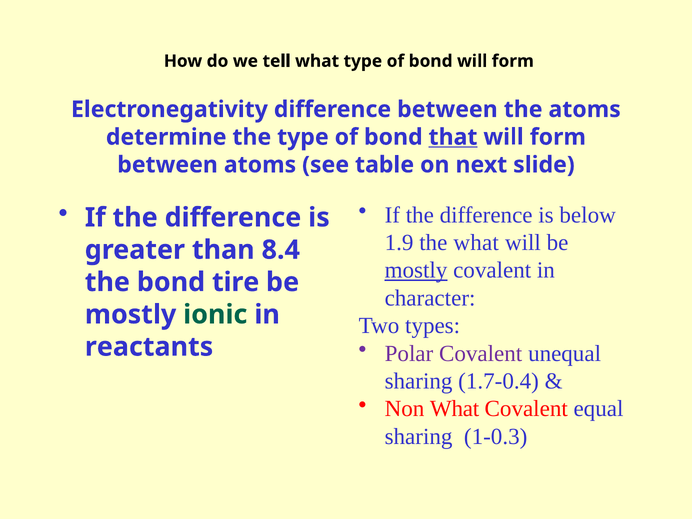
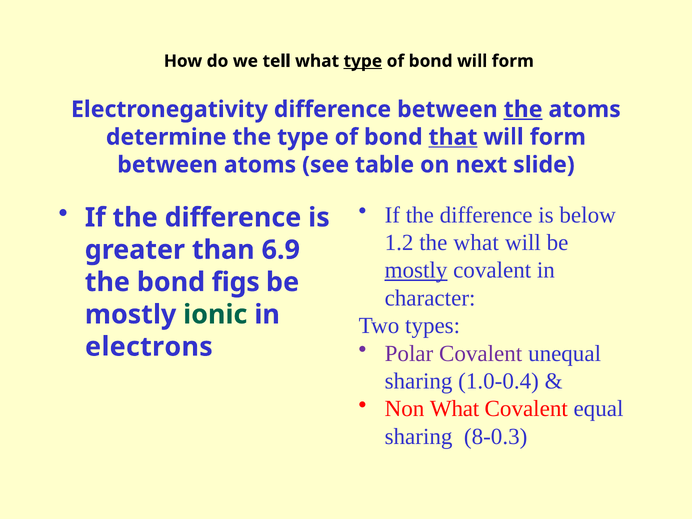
type underline: none -> present (363, 61)
the underline: none -> present (523, 109)
1.9: 1.9 -> 1.2 (399, 243)
8.4: 8.4 -> 6.9 (281, 250)
tire: tire -> figs (236, 282)
reactants: reactants -> electrons (149, 347)
1.7-0.4: 1.7-0.4 -> 1.0-0.4 (499, 381)
1-0.3: 1-0.3 -> 8-0.3 (496, 436)
